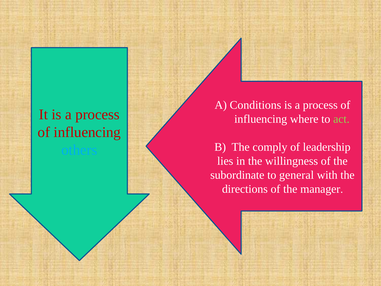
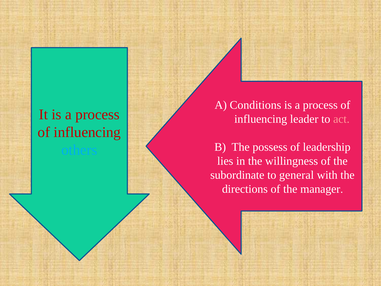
where: where -> leader (304, 119)
act colour: light green -> pink (341, 119)
comply: comply -> possess (270, 147)
